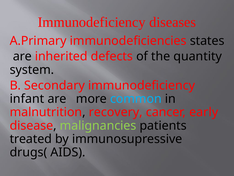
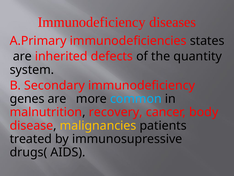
infant: infant -> genes (27, 99)
early: early -> body (204, 112)
malignancies colour: light green -> yellow (98, 125)
